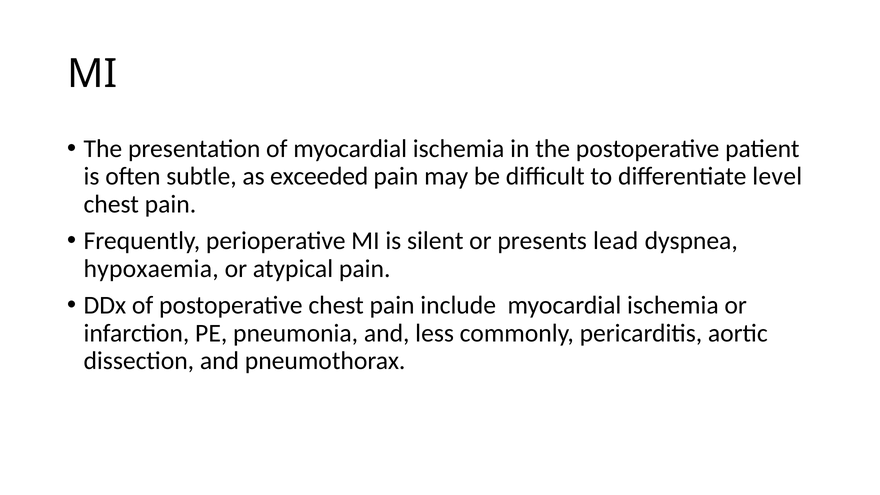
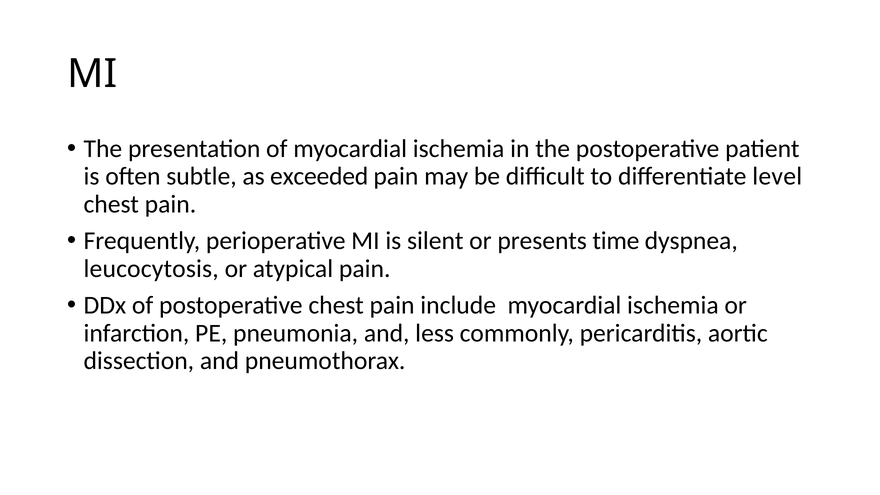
lead: lead -> time (616, 241)
hypoxaemia: hypoxaemia -> leucocytosis (151, 269)
